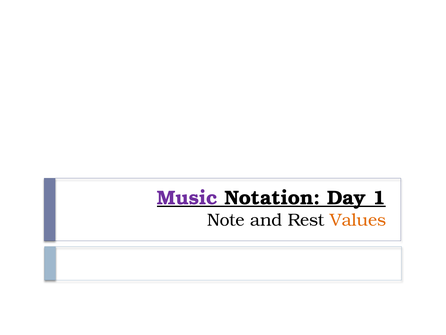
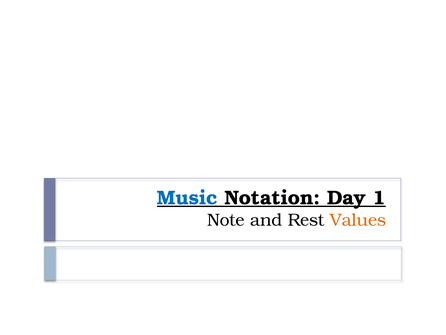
Music colour: purple -> blue (187, 198)
